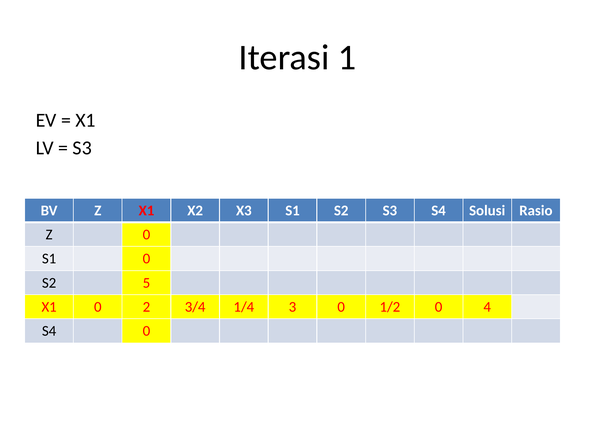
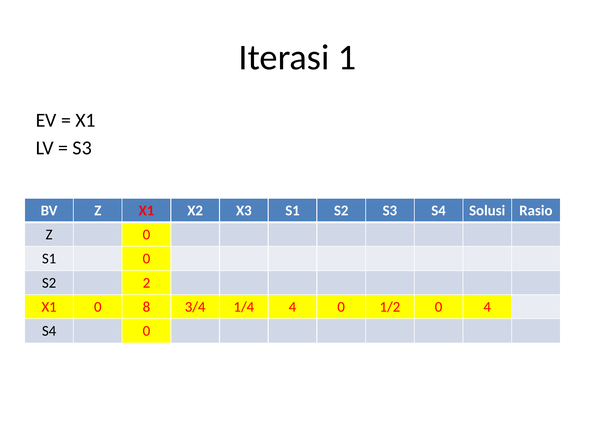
5: 5 -> 2 (146, 283)
2: 2 -> 8 (146, 307)
1/4 3: 3 -> 4 (293, 307)
